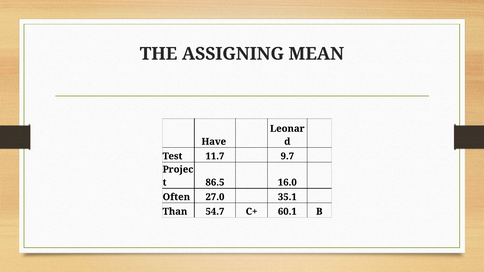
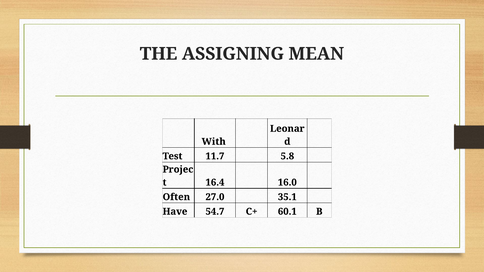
Have: Have -> With (214, 142)
9.7: 9.7 -> 5.8 (287, 156)
86.5: 86.5 -> 16.4 (215, 183)
Than: Than -> Have (175, 212)
